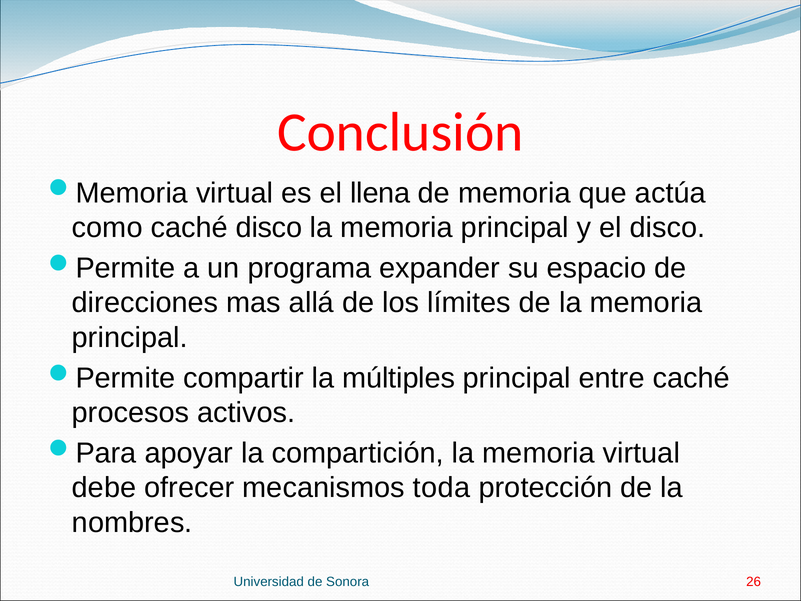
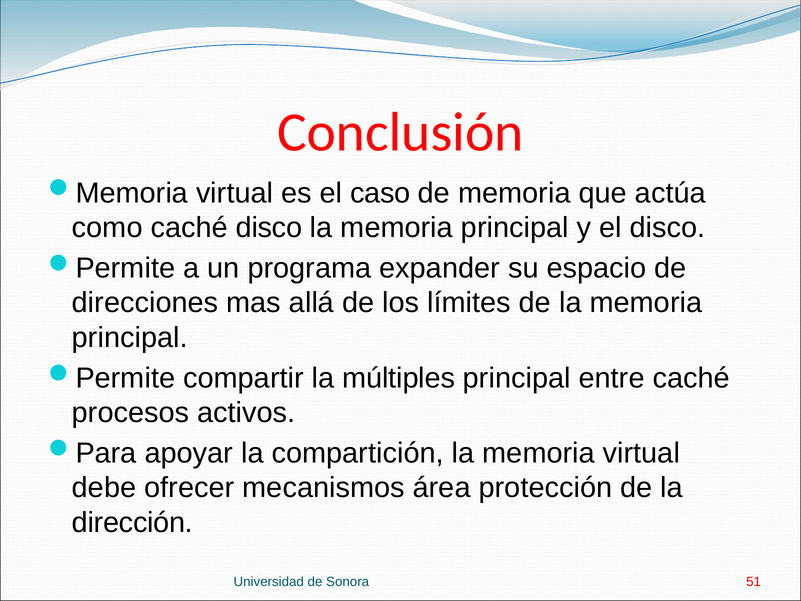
llena: llena -> caso (380, 193)
toda: toda -> área (442, 488)
nombres: nombres -> dirección (132, 522)
26: 26 -> 51 (754, 582)
